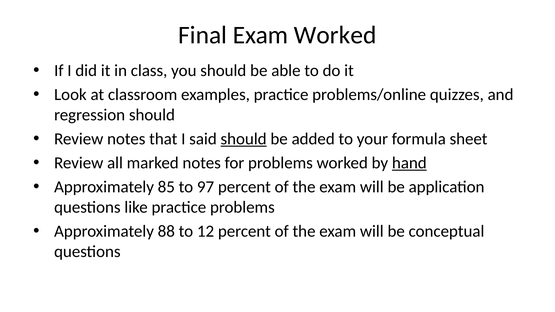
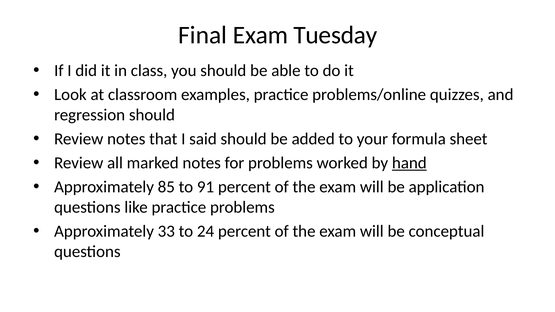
Exam Worked: Worked -> Tuesday (335, 35)
should underline: present -> none (244, 139)
97: 97 -> 91 (206, 187)
88: 88 -> 33 (166, 232)
12: 12 -> 24 (206, 232)
